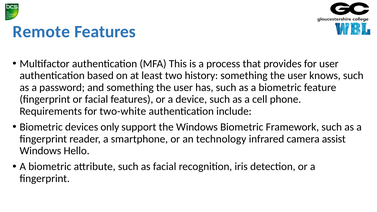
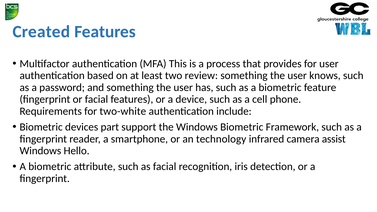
Remote: Remote -> Created (41, 32)
history: history -> review (201, 76)
only: only -> part (110, 127)
